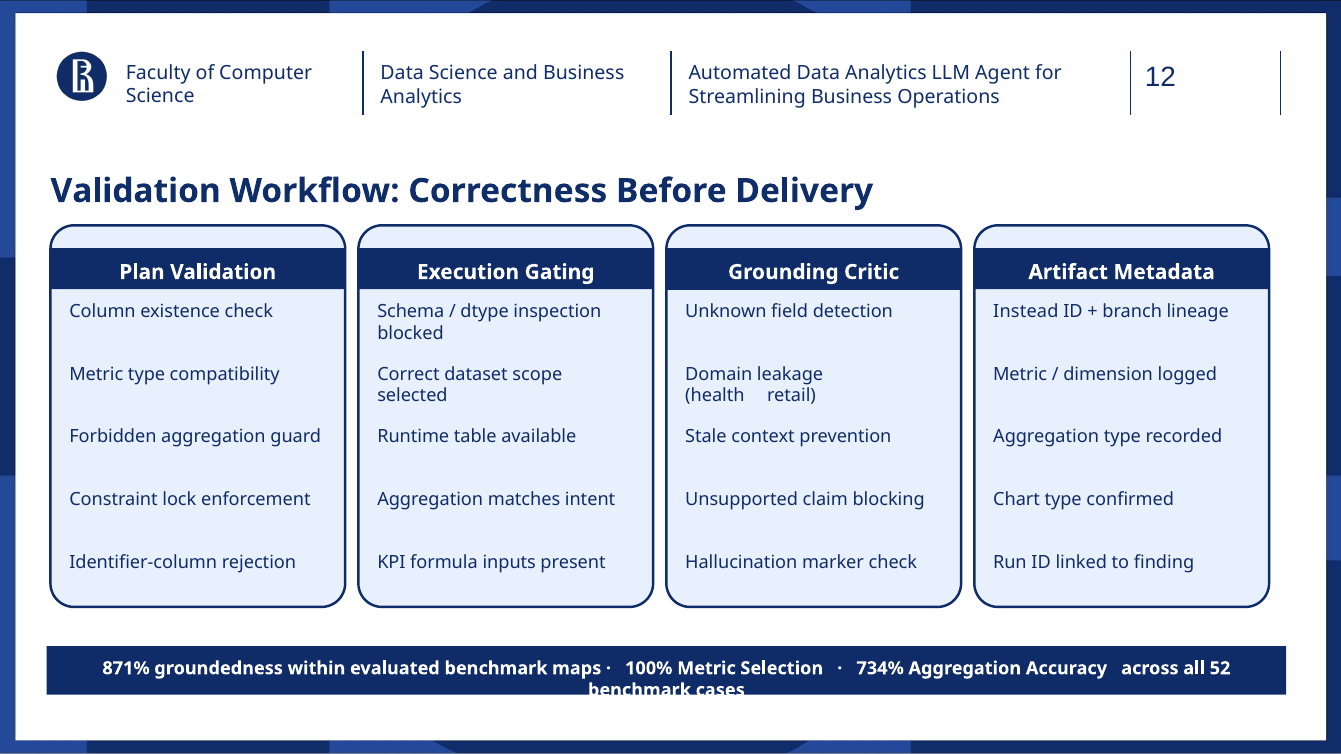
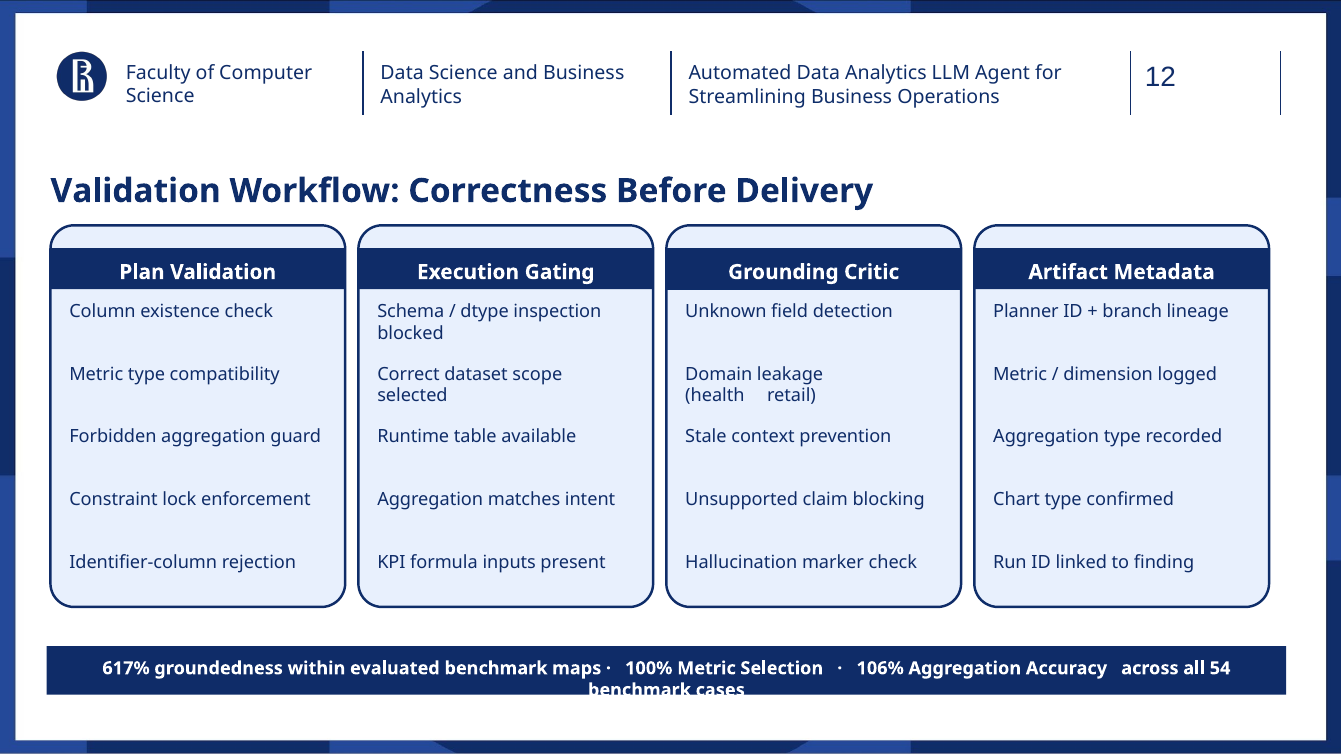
Instead: Instead -> Planner (1026, 312)
871%: 871% -> 617% (126, 669)
734%: 734% -> 106% (880, 669)
52: 52 -> 54 (1220, 669)
